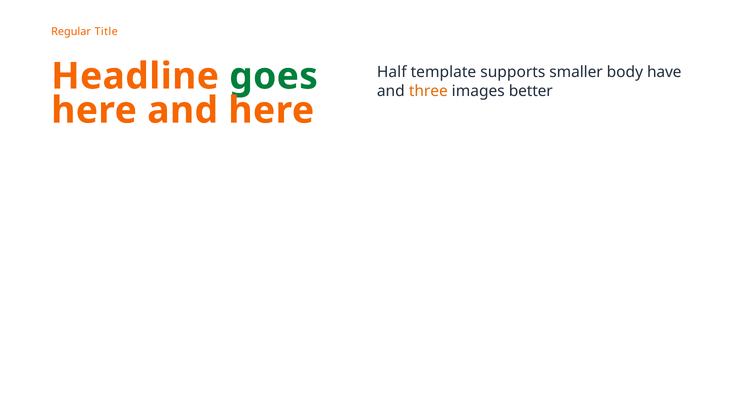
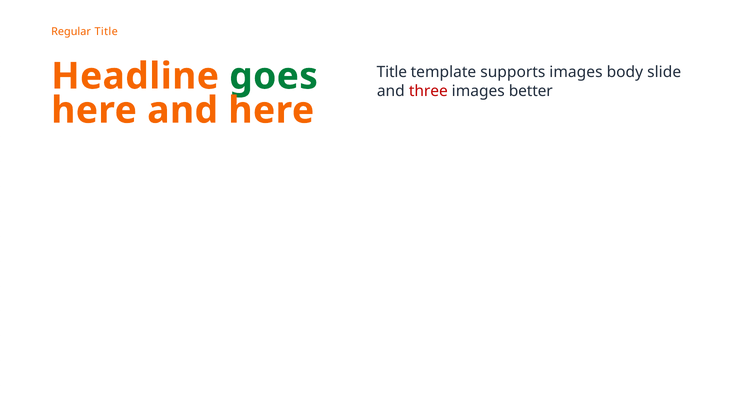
Half: Half -> Title (392, 72)
supports smaller: smaller -> images (576, 72)
have: have -> slide (664, 72)
three colour: orange -> red (428, 91)
